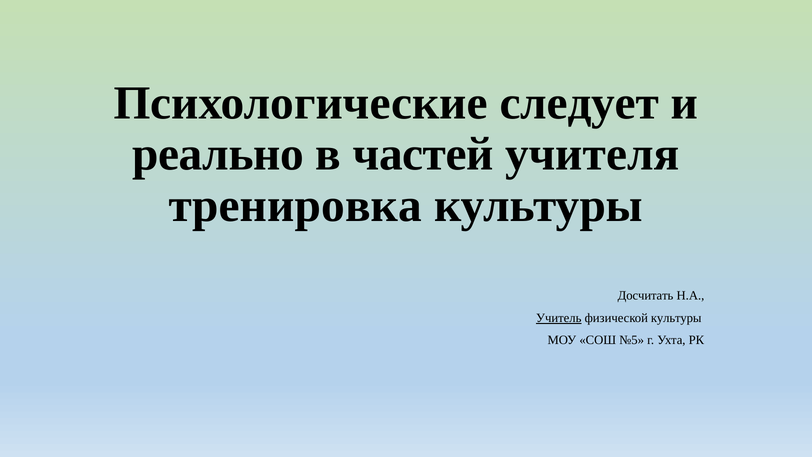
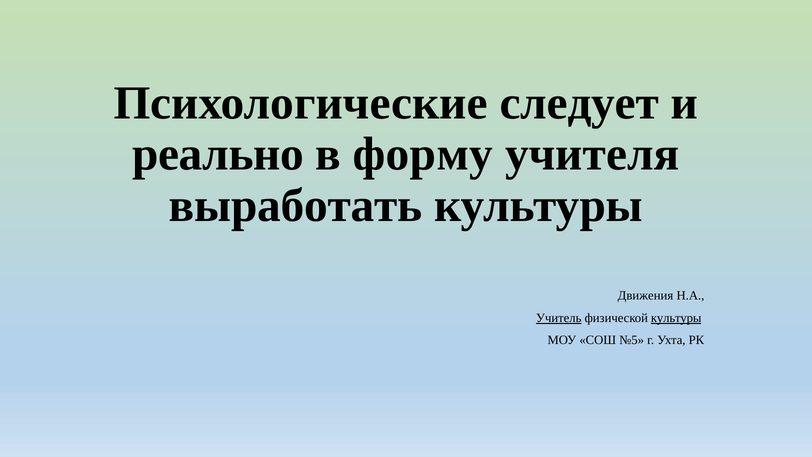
частей: частей -> форму (423, 154)
тренировка: тренировка -> выработать (296, 205)
Досчитать: Досчитать -> Движения (645, 296)
культуры underline: none -> present (676, 318)
